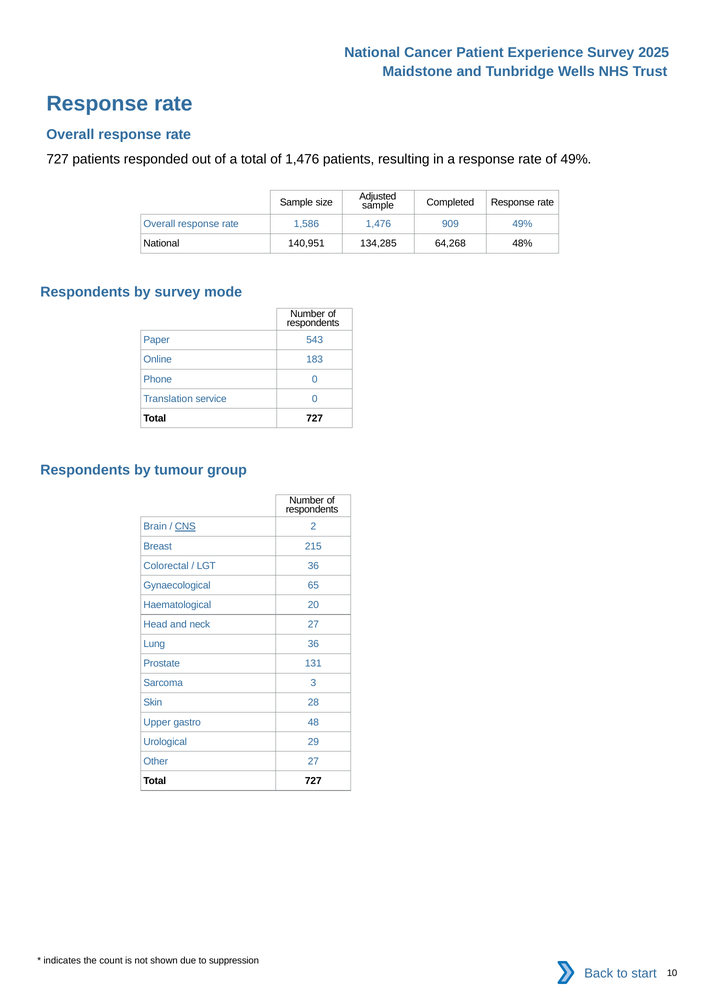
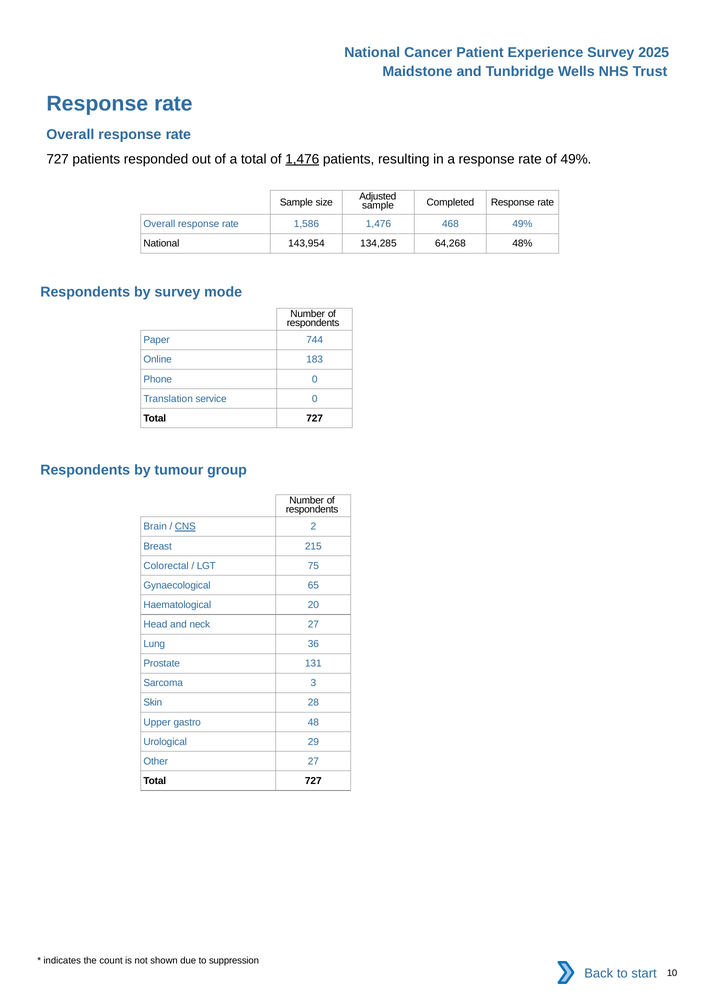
1,476 underline: none -> present (302, 159)
909: 909 -> 468 (450, 224)
140,951: 140,951 -> 143,954 (306, 244)
543: 543 -> 744 (315, 340)
LGT 36: 36 -> 75 (313, 566)
